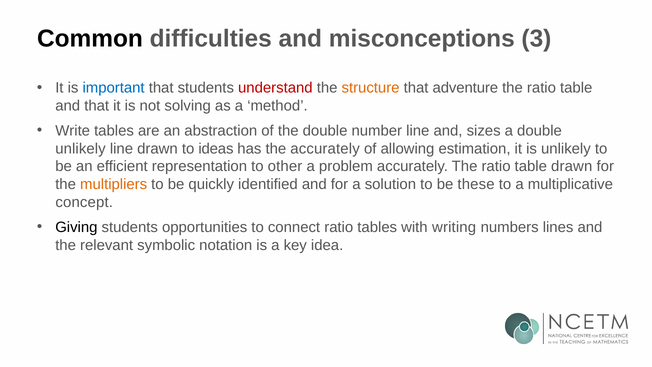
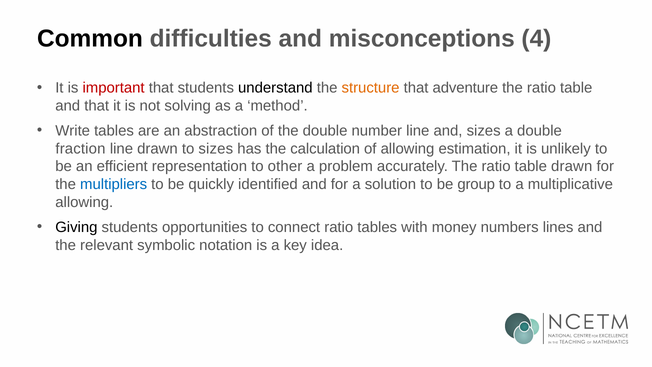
3: 3 -> 4 (536, 39)
important colour: blue -> red (114, 88)
understand colour: red -> black (275, 88)
unlikely: unlikely -> fraction (80, 149)
to ideas: ideas -> sizes (216, 149)
the accurately: accurately -> calculation (325, 149)
multipliers colour: orange -> blue (114, 184)
these: these -> group (476, 184)
concept: concept -> allowing (84, 202)
writing: writing -> money (454, 227)
